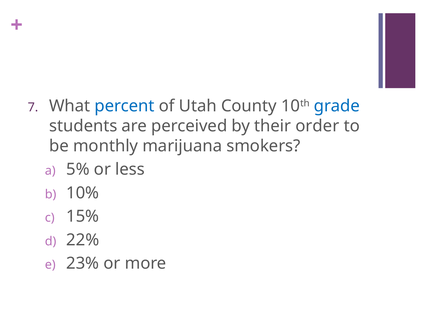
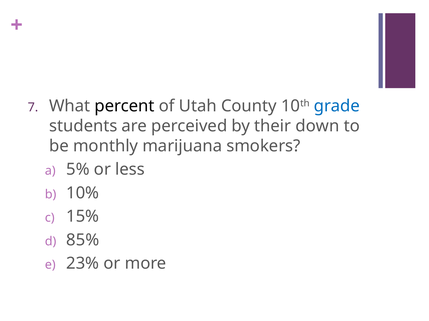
percent colour: blue -> black (125, 106)
order: order -> down (317, 126)
22%: 22% -> 85% (83, 240)
